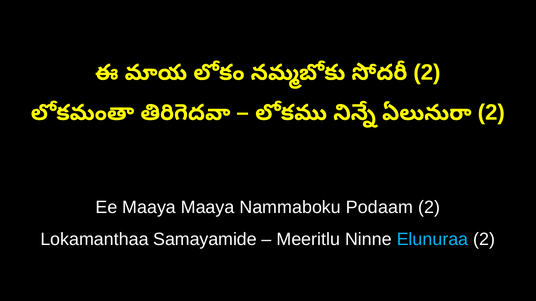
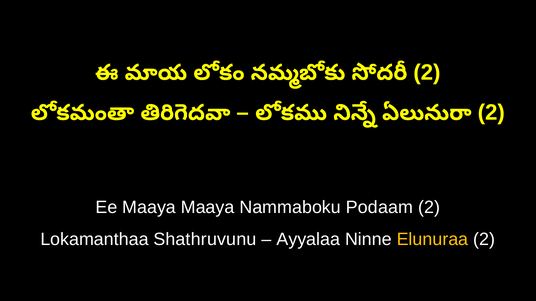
Samayamide: Samayamide -> Shathruvunu (205, 240)
Meeritlu: Meeritlu -> Ayyalaa (308, 240)
Elunuraa colour: light blue -> yellow (432, 240)
